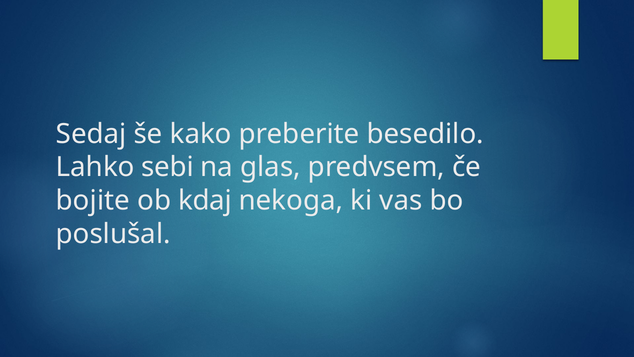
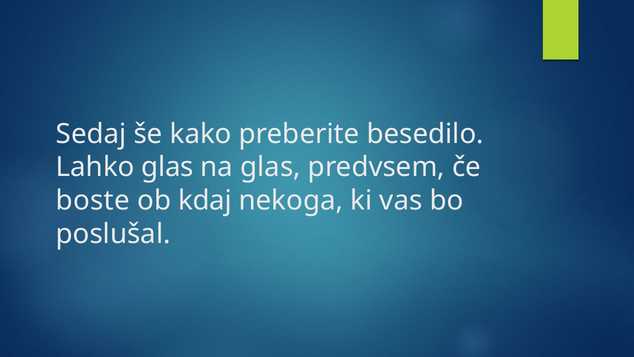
Lahko sebi: sebi -> glas (168, 167)
bojite: bojite -> boste (93, 200)
